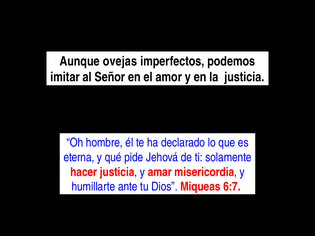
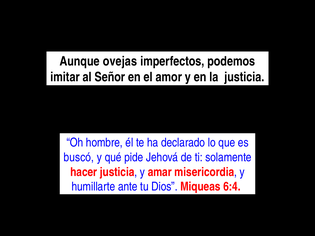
eterna: eterna -> buscó (79, 157)
6:7: 6:7 -> 6:4 (232, 187)
